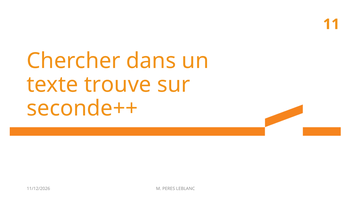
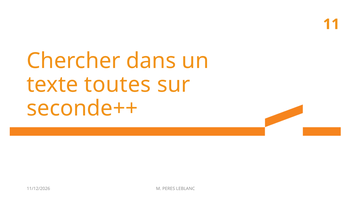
trouve: trouve -> toutes (118, 84)
